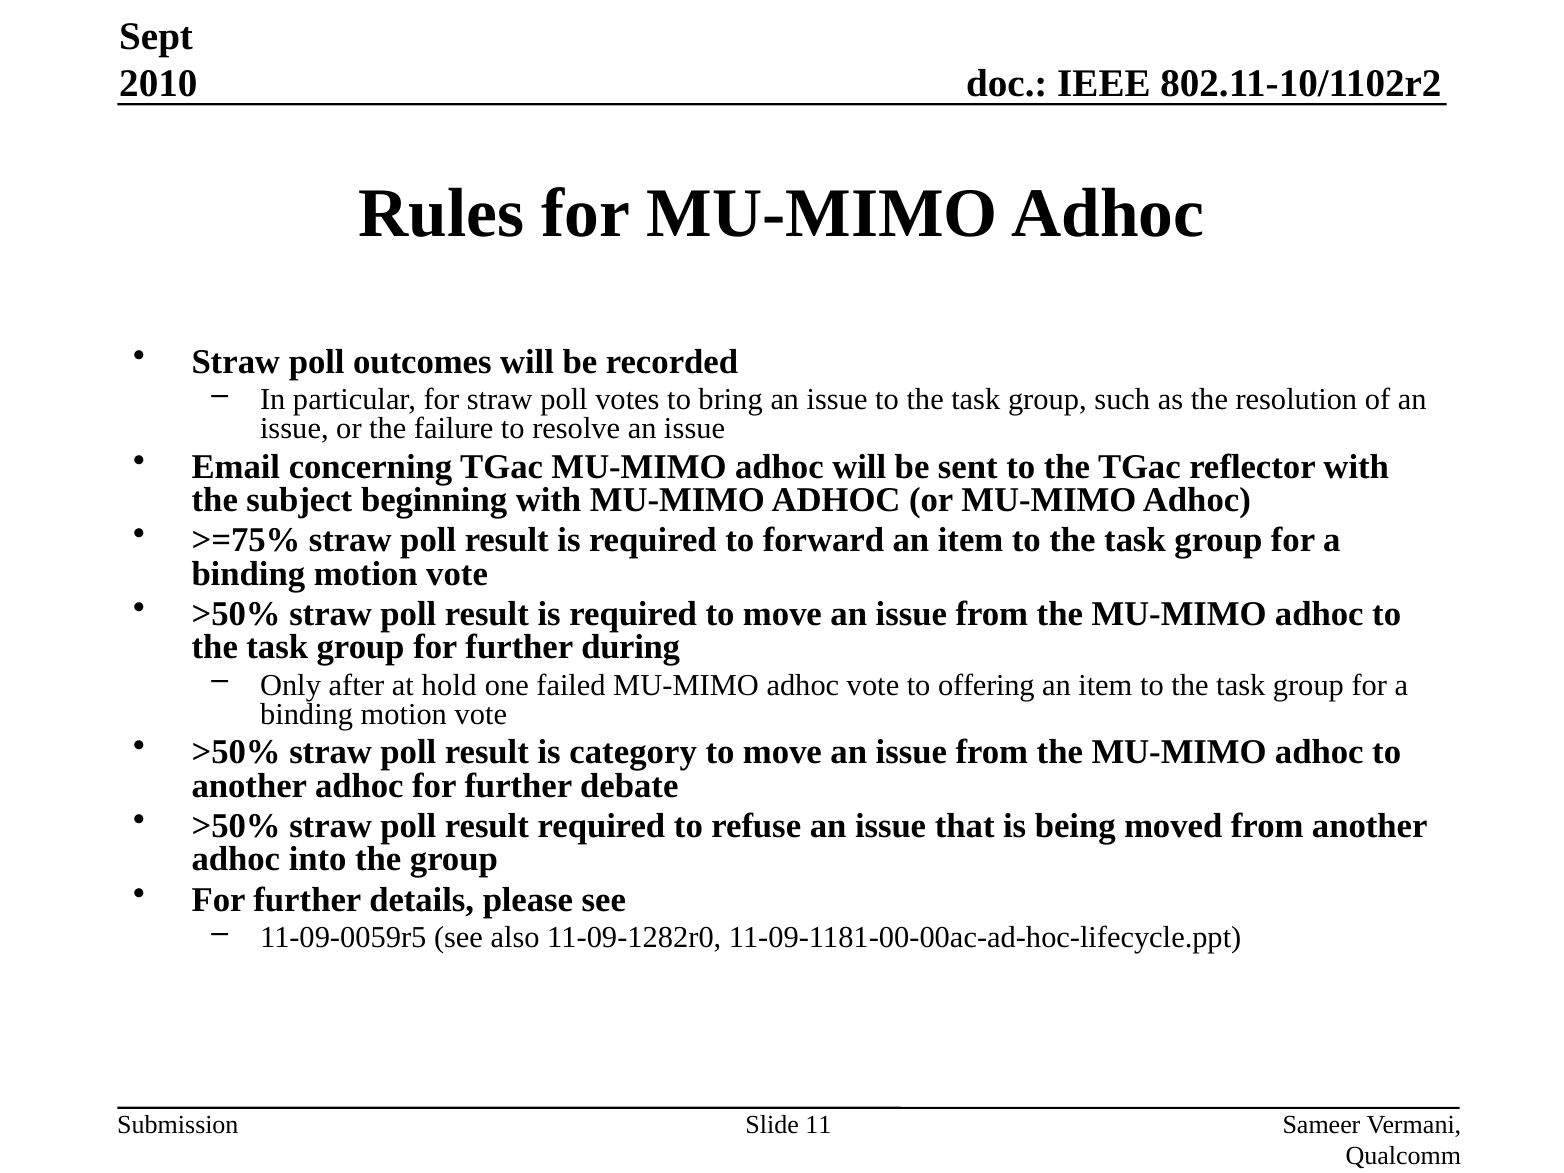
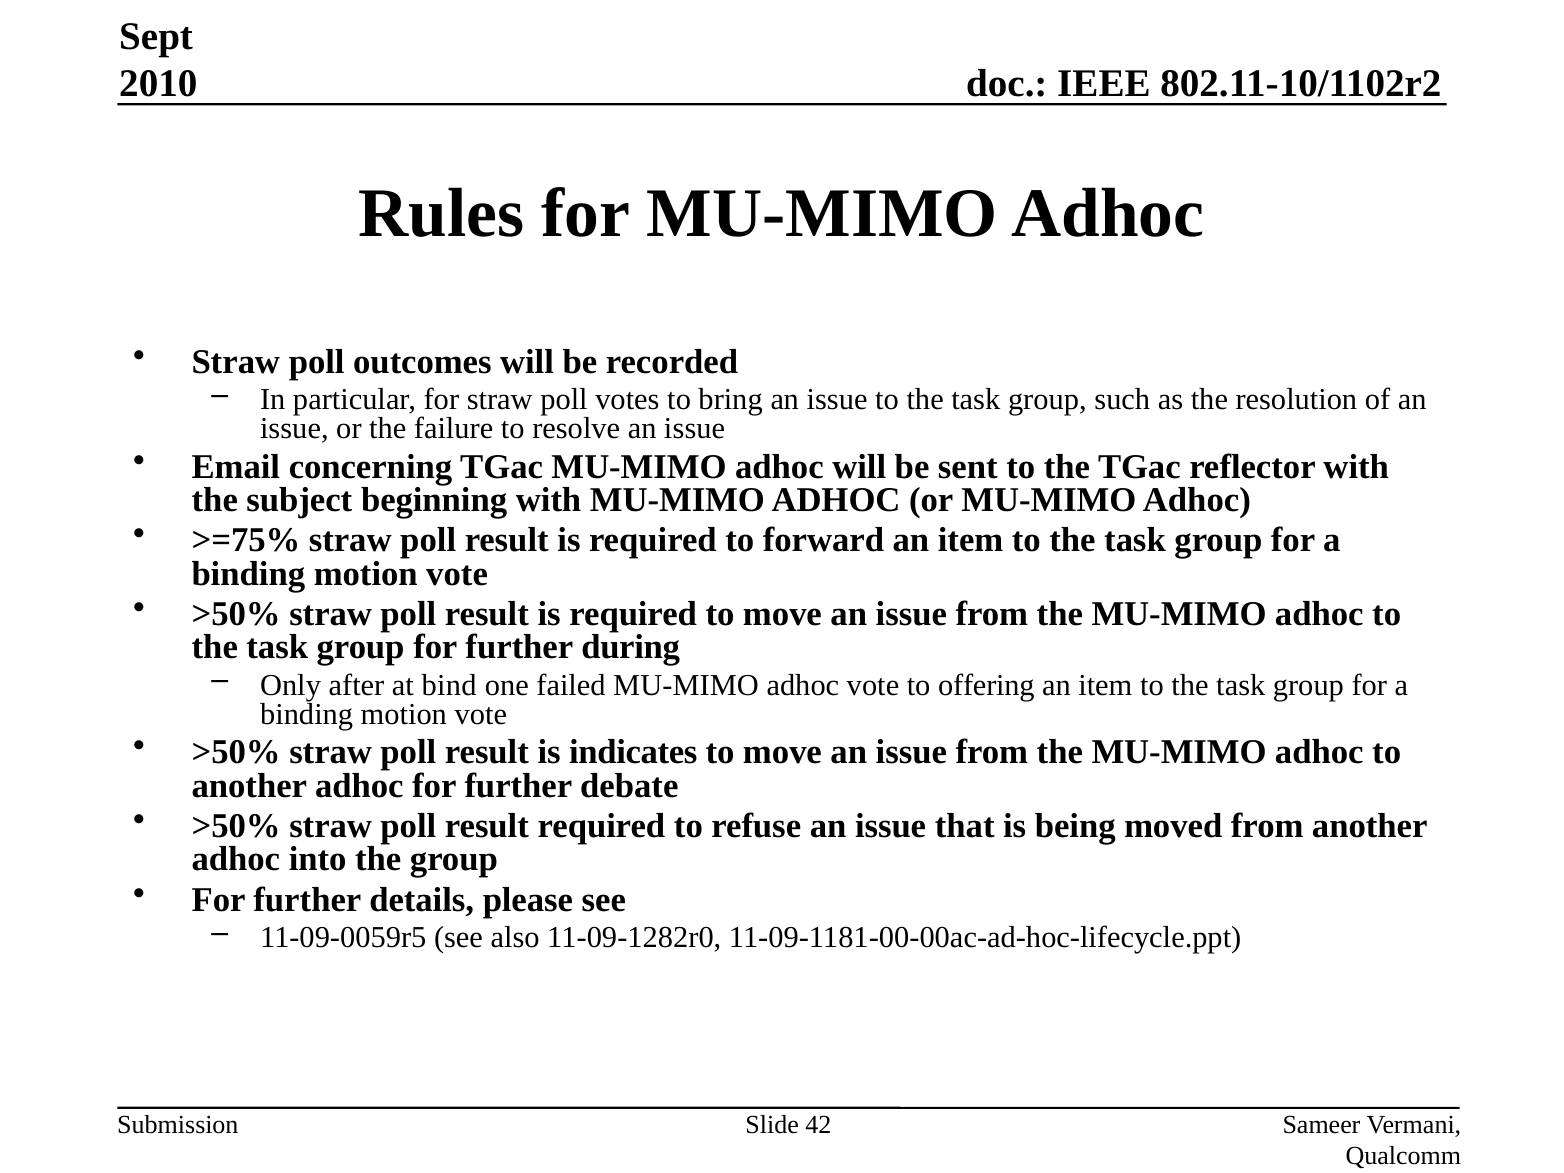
hold: hold -> bind (449, 685)
category: category -> indicates (633, 752)
11: 11 -> 42 (818, 1125)
